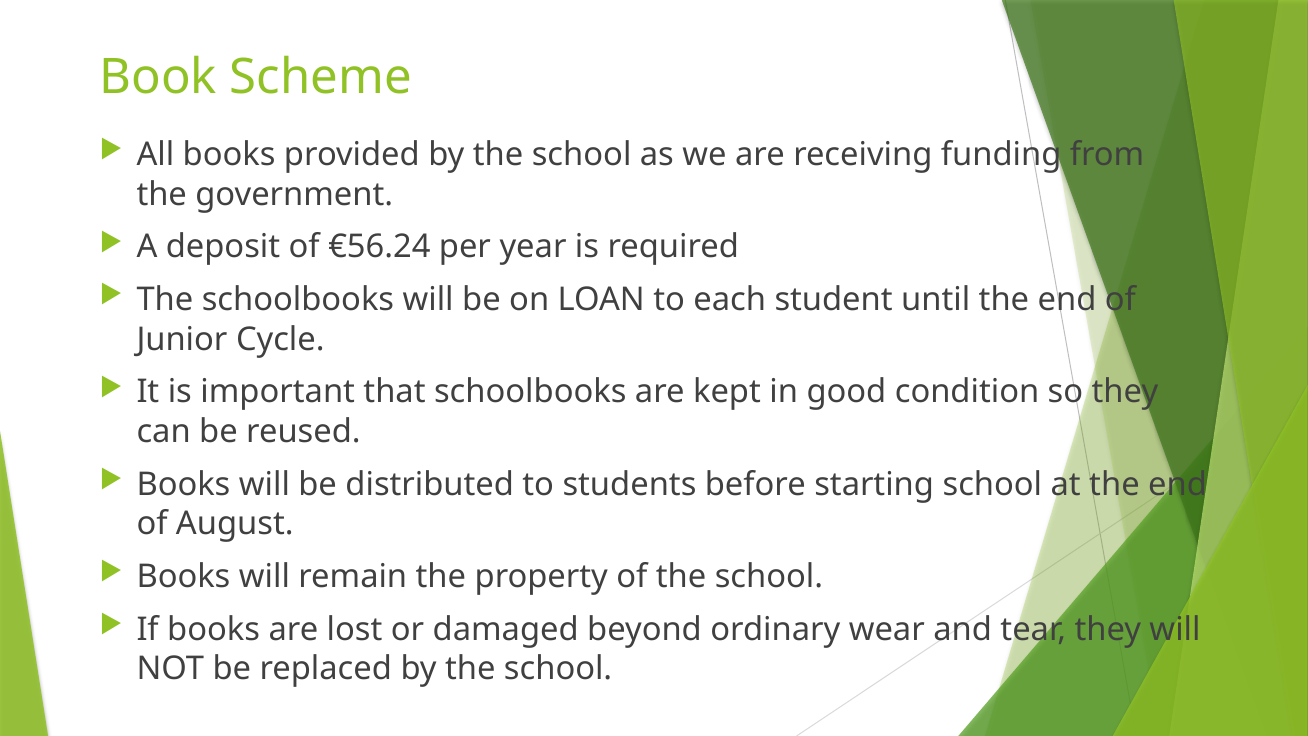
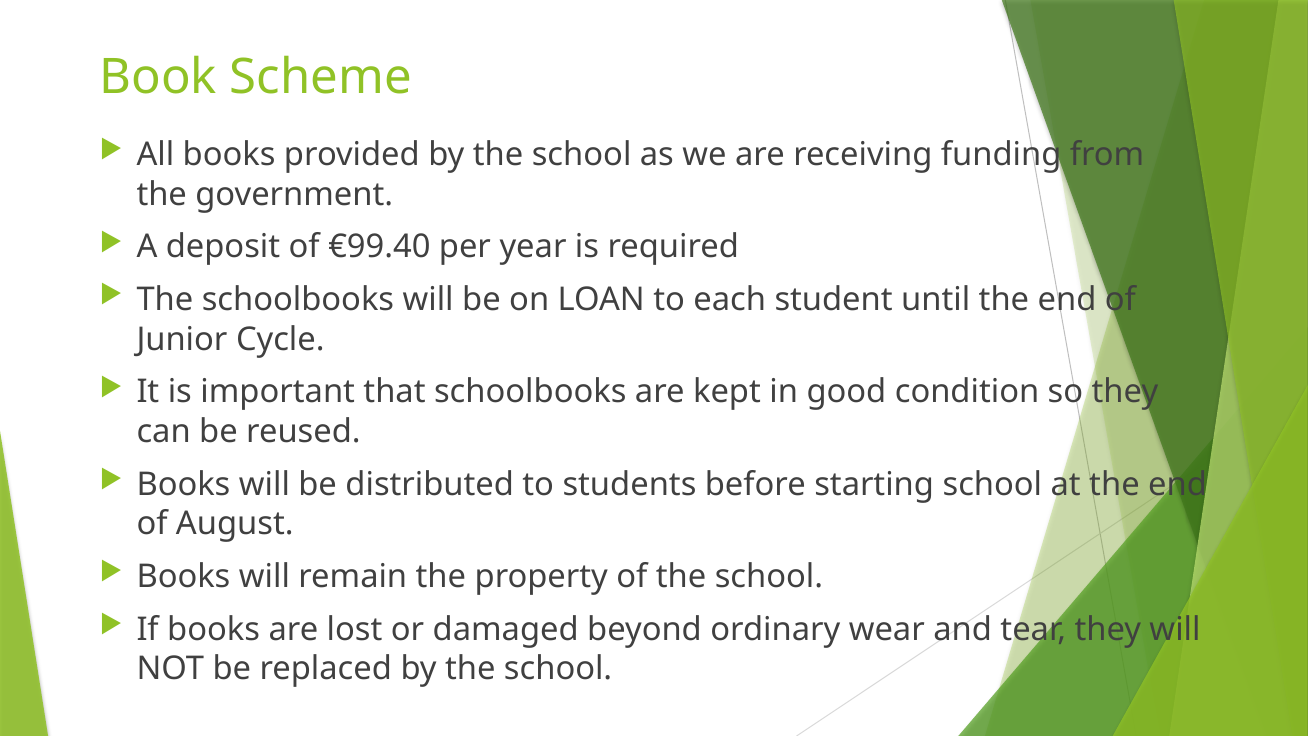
€56.24: €56.24 -> €99.40 (379, 247)
